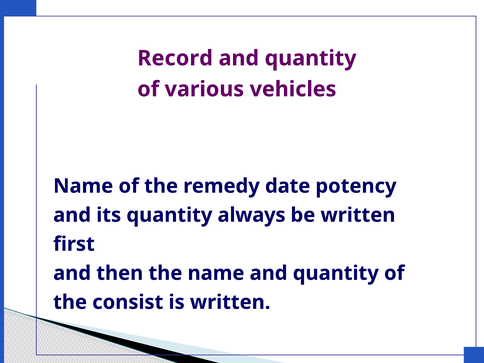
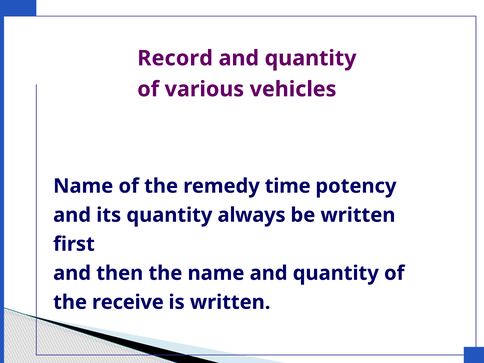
date: date -> time (288, 186)
consist: consist -> receive (128, 302)
